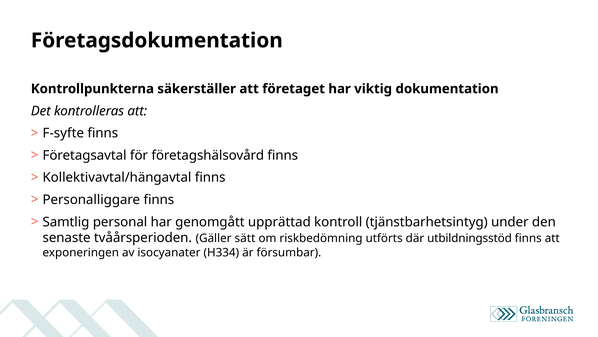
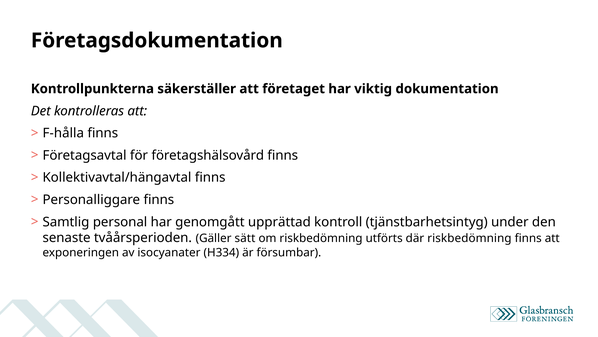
F-syfte: F-syfte -> F-hålla (63, 133)
där utbildningsstöd: utbildningsstöd -> riskbedömning (469, 238)
